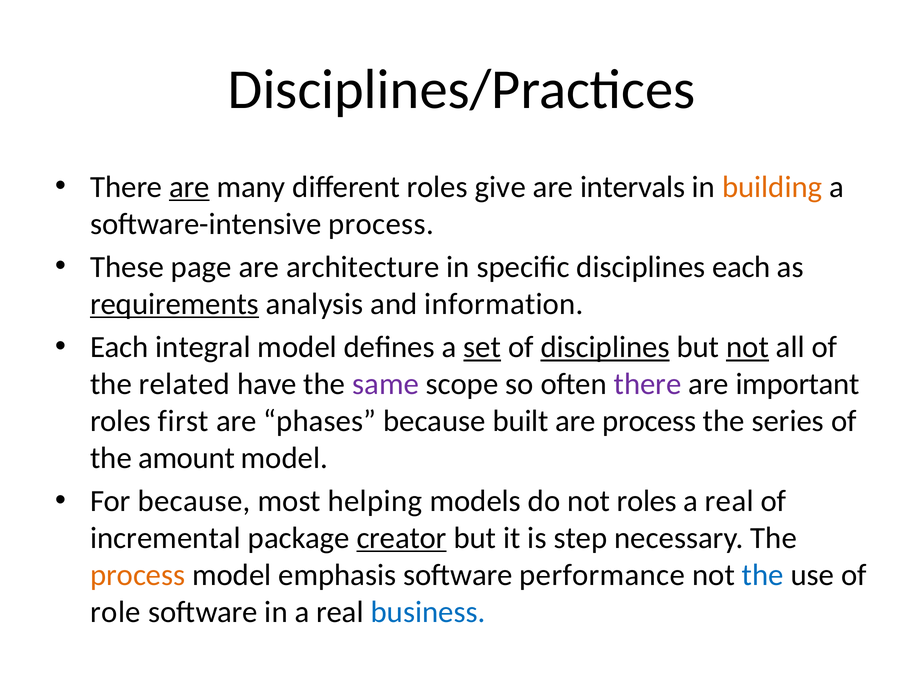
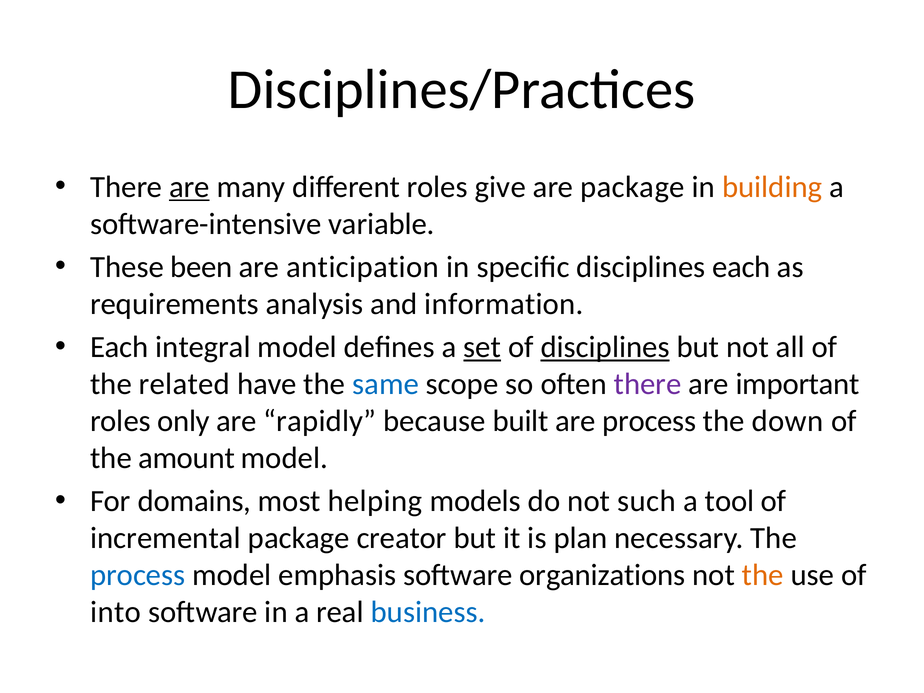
are intervals: intervals -> package (632, 187)
software-intensive process: process -> variable (381, 224)
page: page -> been (201, 267)
architecture: architecture -> anticipation (363, 267)
requirements underline: present -> none (175, 304)
not underline: present -> none (747, 347)
same colour: purple -> blue (386, 384)
first: first -> only (184, 421)
phases: phases -> rapidly (320, 421)
series: series -> down (788, 421)
For because: because -> domains (194, 501)
not roles: roles -> such (647, 501)
real: real -> tool (730, 501)
creator underline: present -> none (402, 538)
step: step -> plan (580, 538)
process colour: orange -> blue (138, 575)
performance: performance -> organizations (602, 575)
the colour: blue -> orange (763, 575)
role: role -> into (116, 612)
